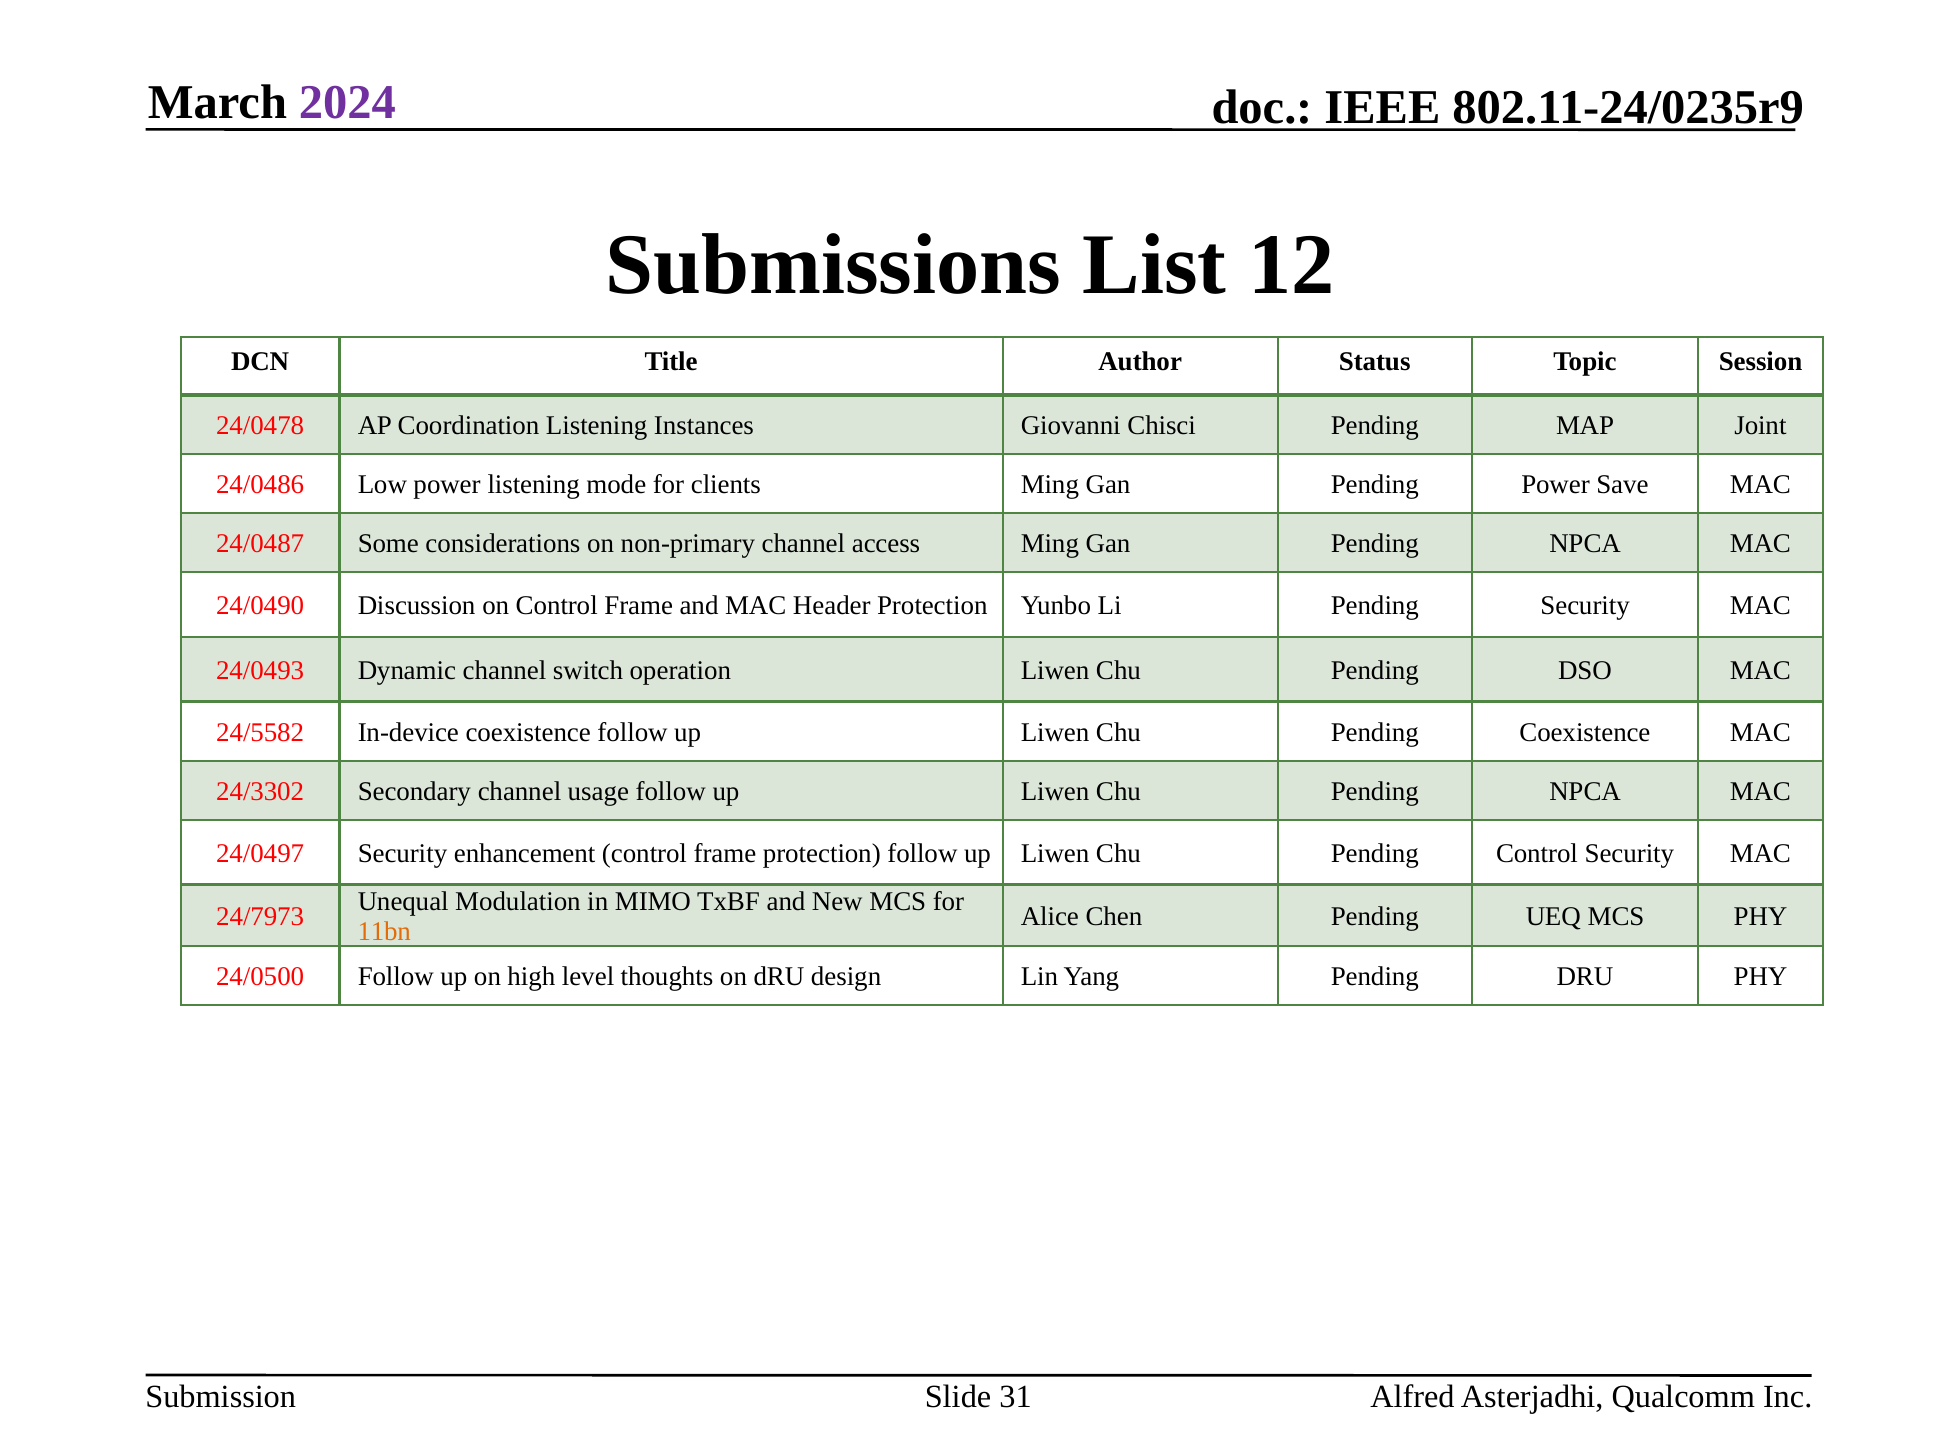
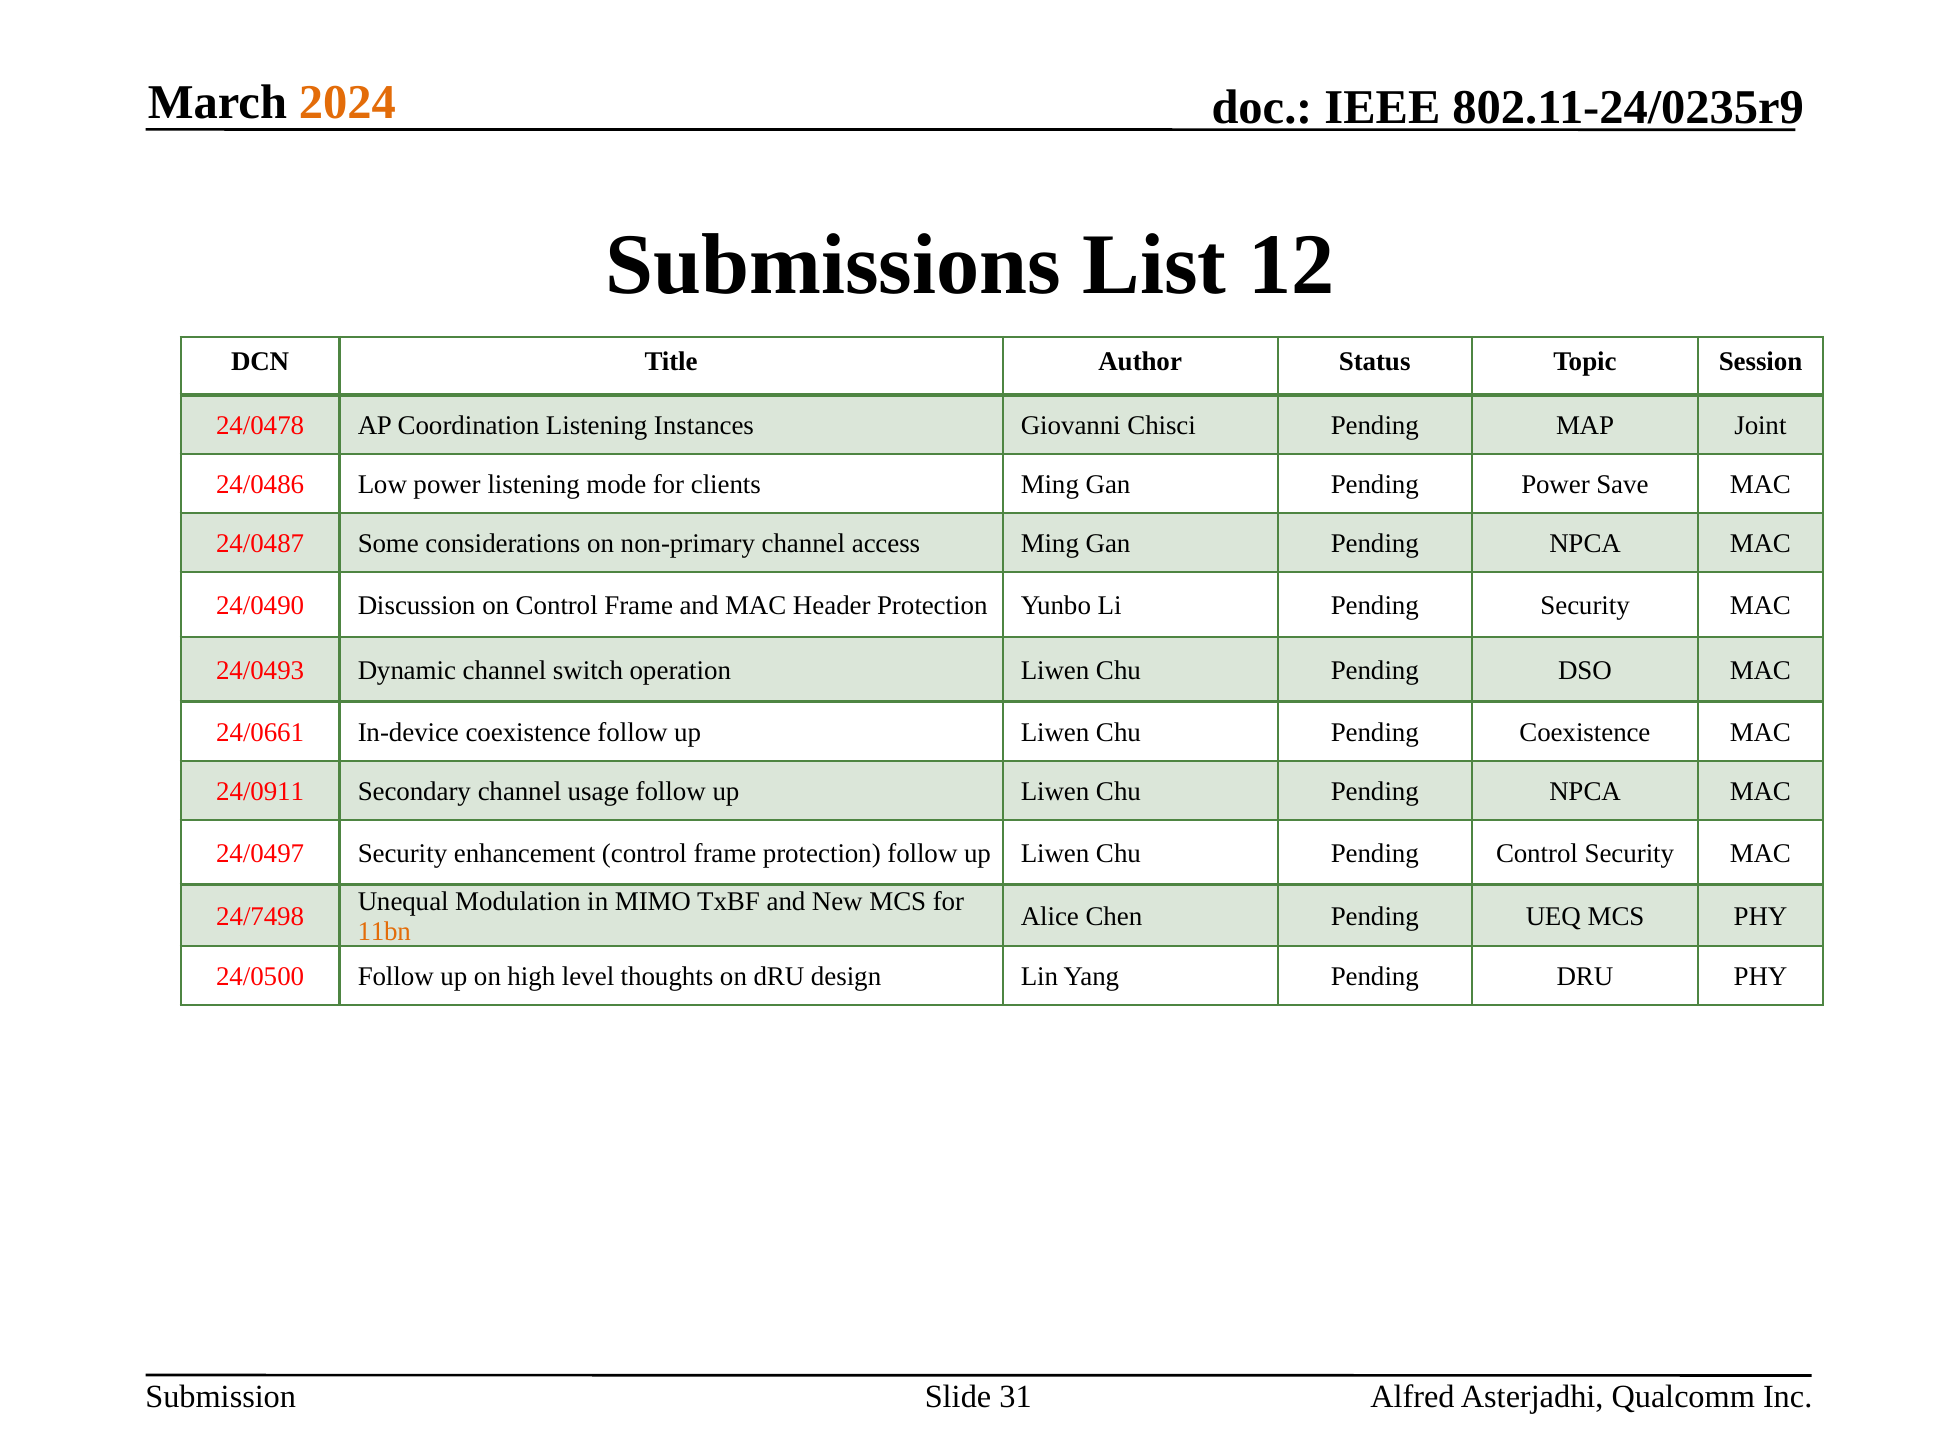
2024 colour: purple -> orange (347, 103)
24/5582: 24/5582 -> 24/0661 (260, 732)
24/3302: 24/3302 -> 24/0911 (260, 791)
24/7973: 24/7973 -> 24/7498 (260, 916)
